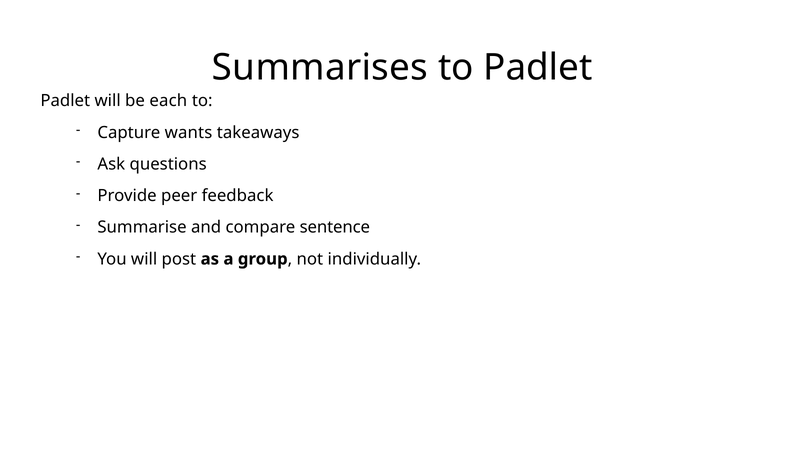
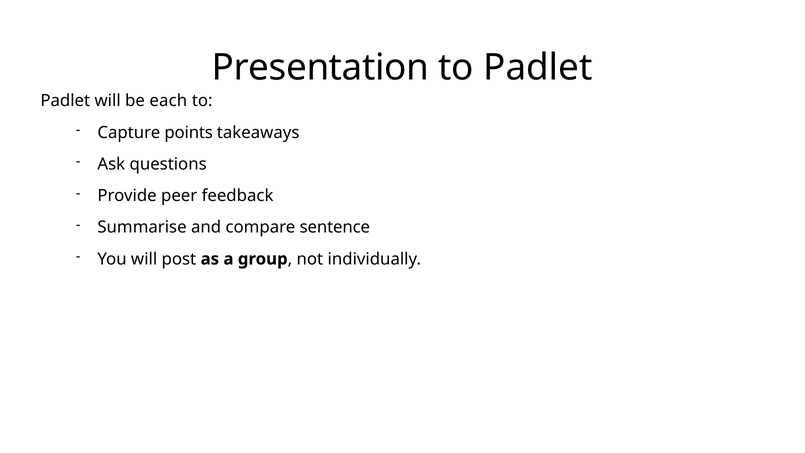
Summarises: Summarises -> Presentation (320, 68)
wants: wants -> points (189, 132)
